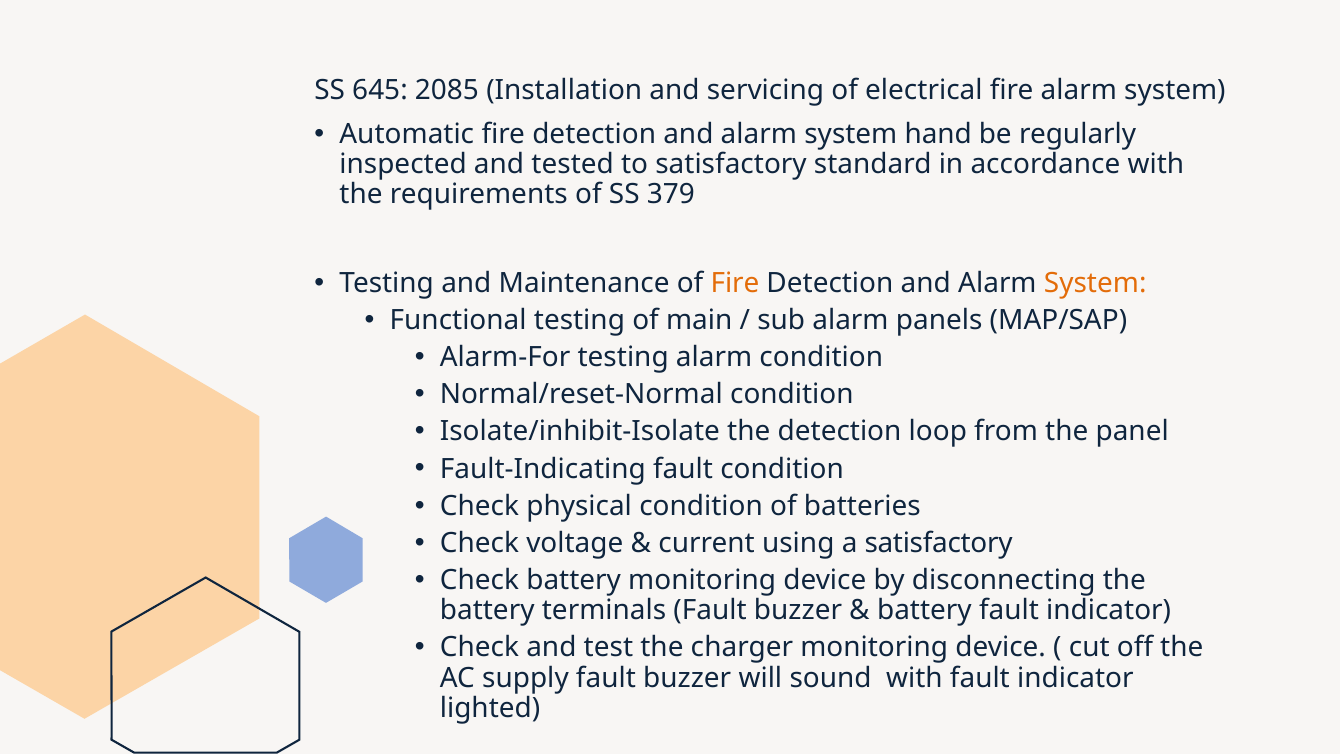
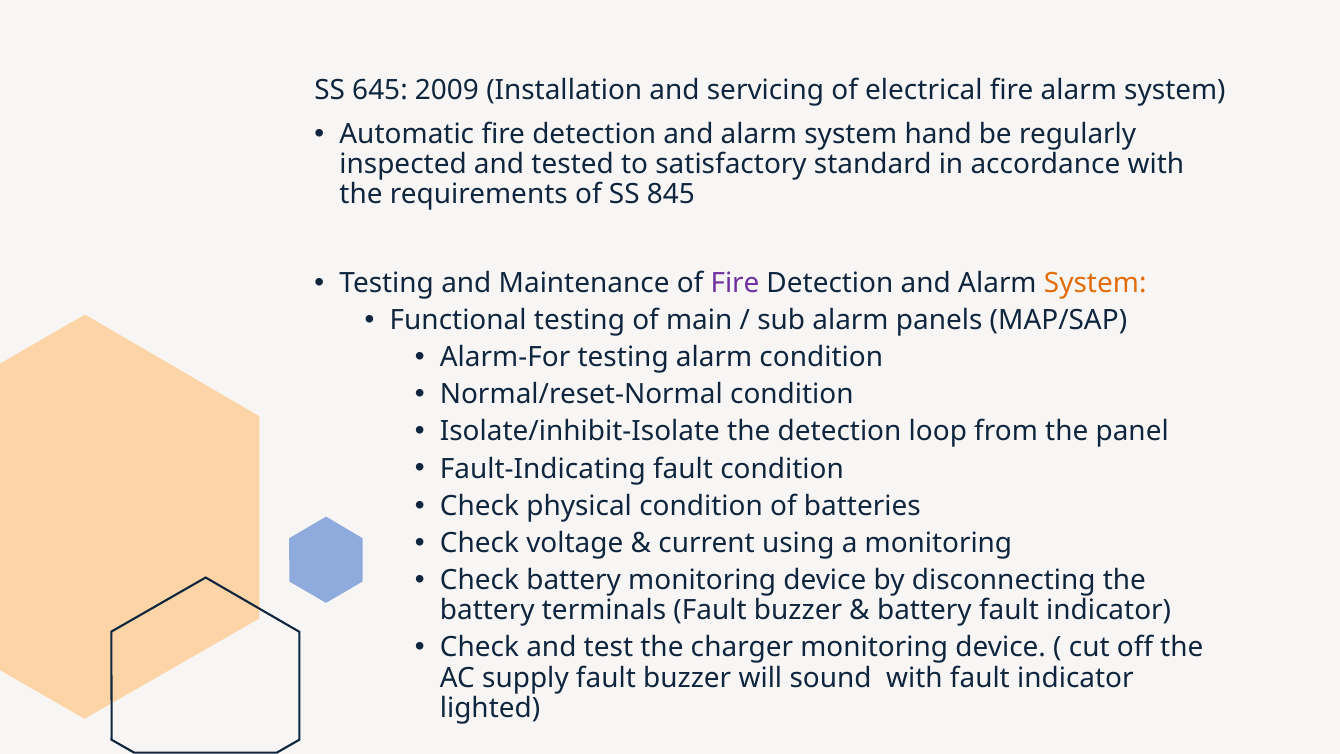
2085: 2085 -> 2009 (447, 90)
379: 379 -> 845 (671, 195)
Fire colour: orange -> purple (735, 283)
a satisfactory: satisfactory -> monitoring (938, 543)
